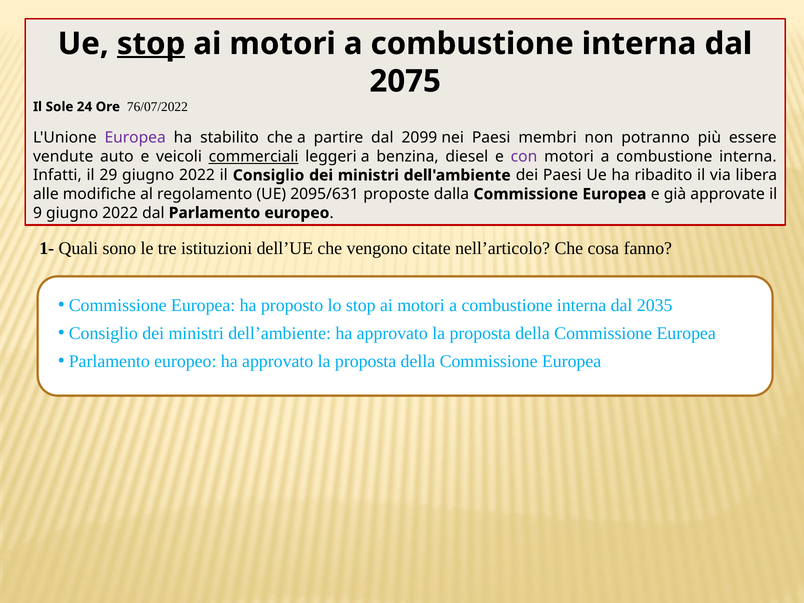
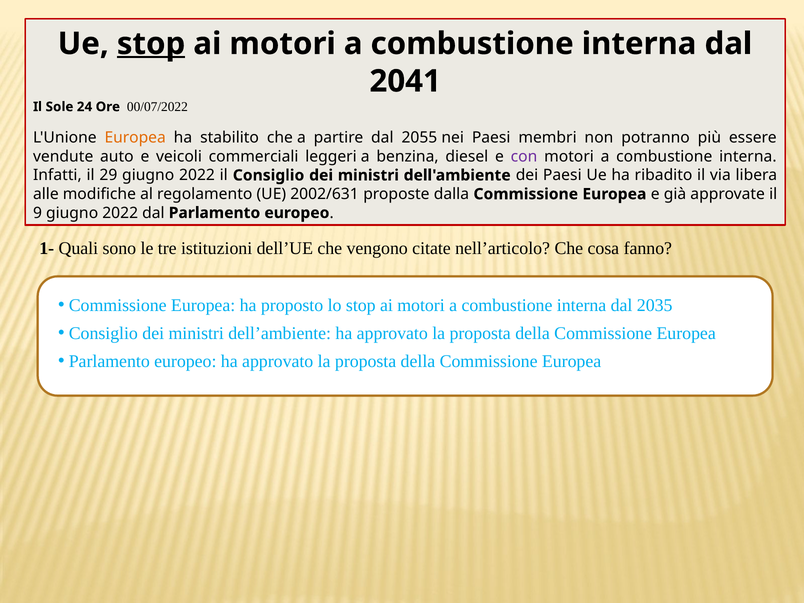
2075: 2075 -> 2041 (405, 81)
76/07/2022: 76/07/2022 -> 00/07/2022 (157, 107)
Europea colour: purple -> orange (135, 138)
2099: 2099 -> 2055 (419, 138)
commerciali underline: present -> none (254, 157)
2095/631: 2095/631 -> 2002/631 (325, 194)
